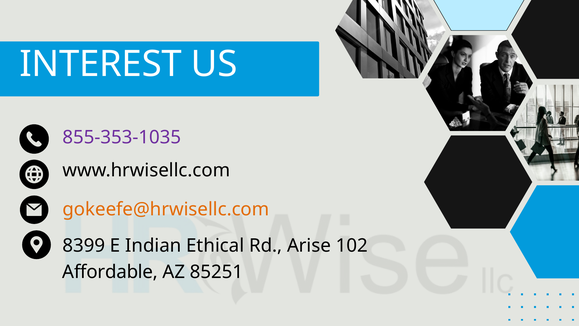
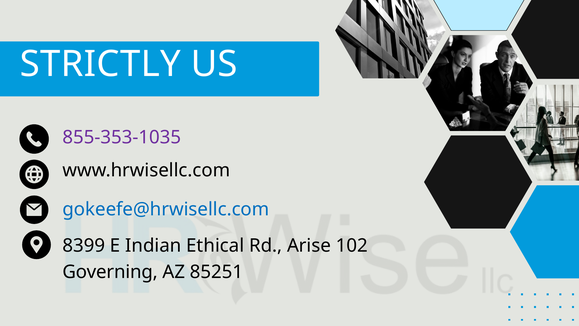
INTEREST: INTEREST -> STRICTLY (100, 64)
gokeefe@hrwisellc.com colour: orange -> blue (166, 209)
Affordable: Affordable -> Governing (110, 272)
